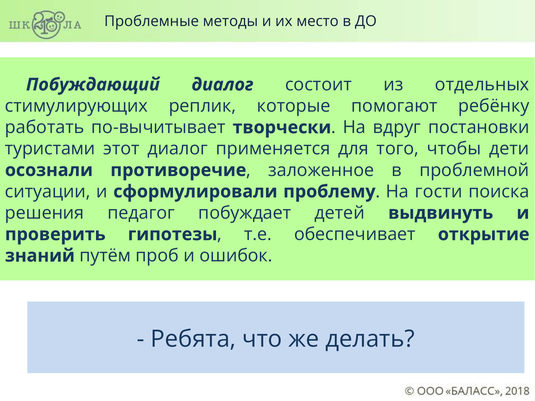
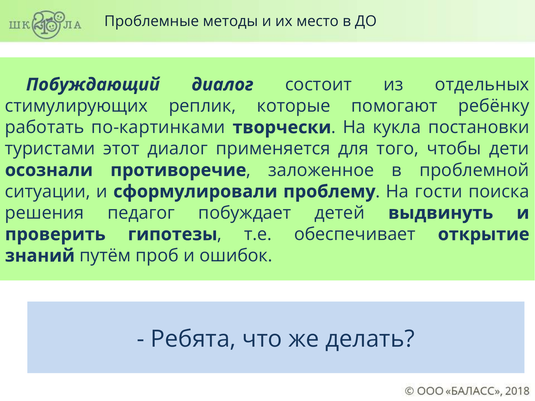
по-вычитывает: по-вычитывает -> по-картинками (158, 127)
вдруг: вдруг -> кукла (397, 127)
